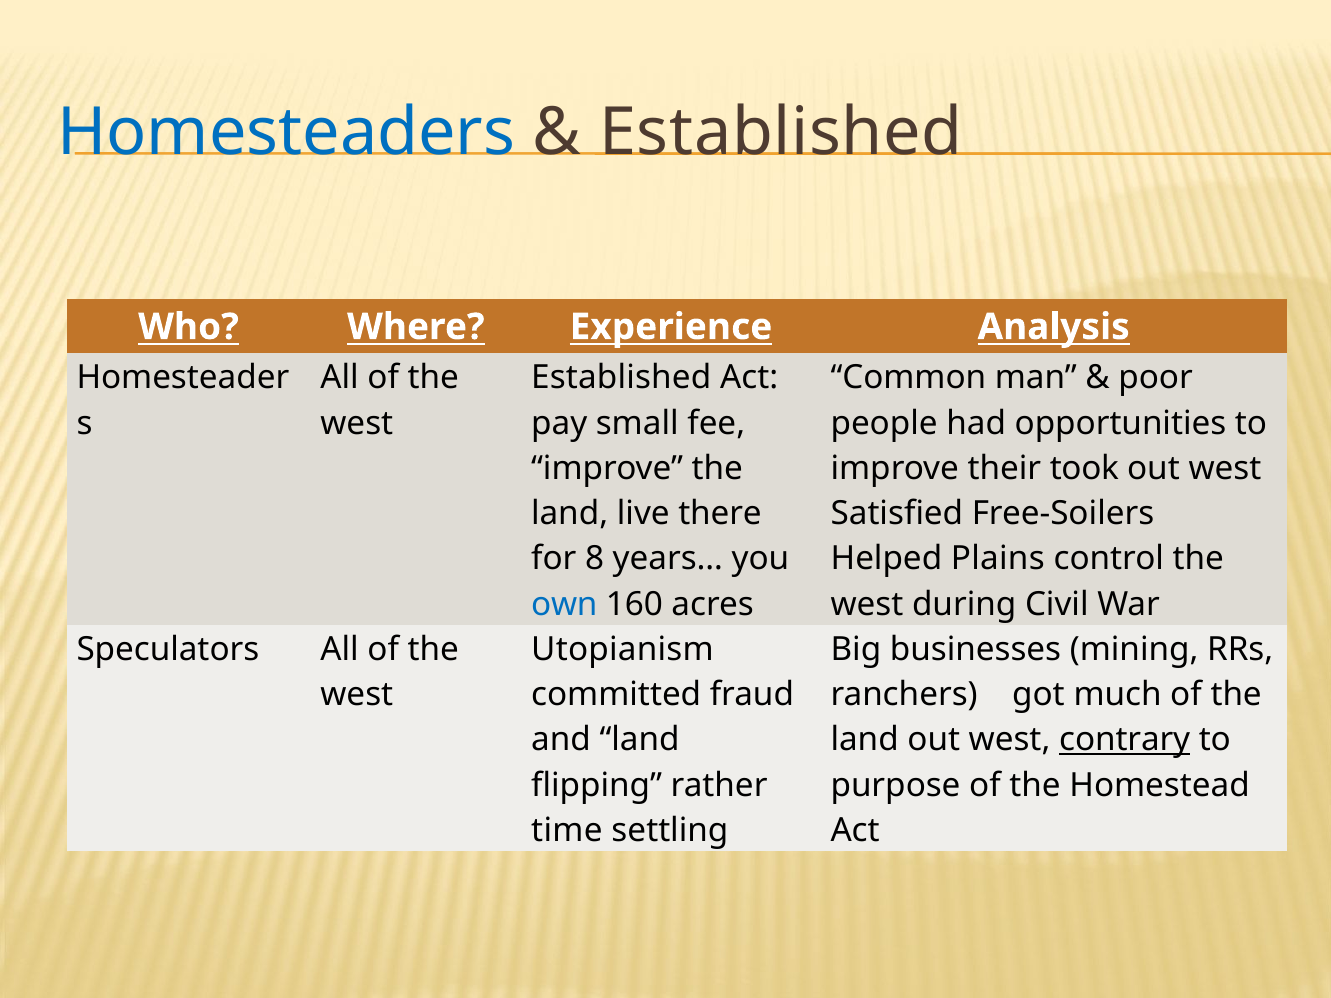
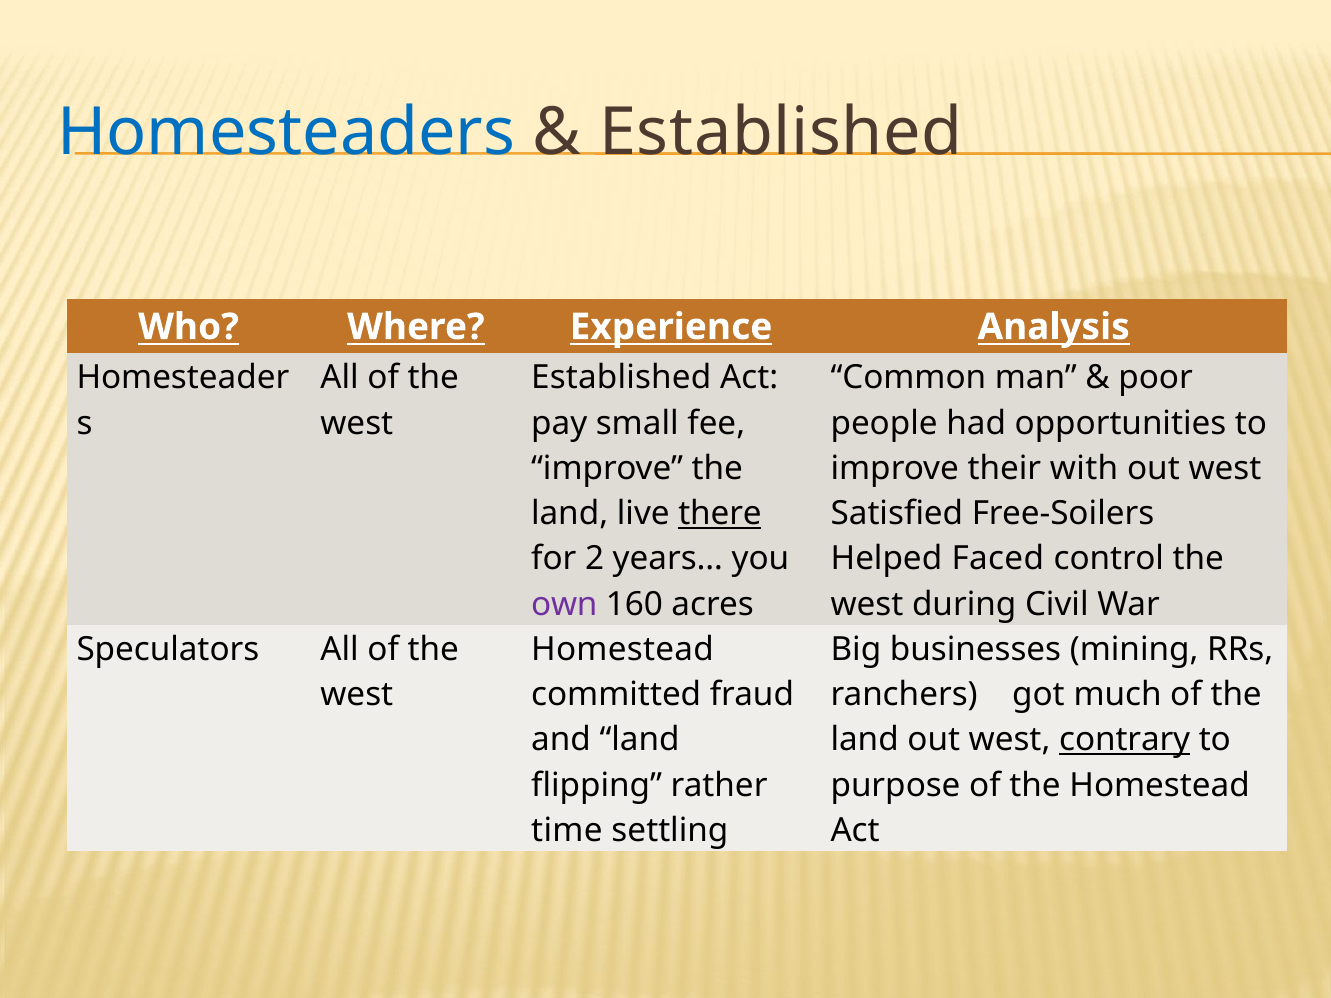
took: took -> with (1084, 468)
there underline: none -> present (720, 514)
8: 8 -> 2 (595, 559)
Plains: Plains -> Faced (998, 559)
own colour: blue -> purple (564, 604)
Utopianism: Utopianism -> Homestead (622, 650)
